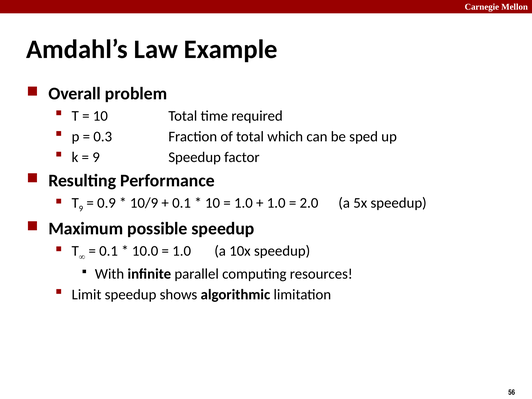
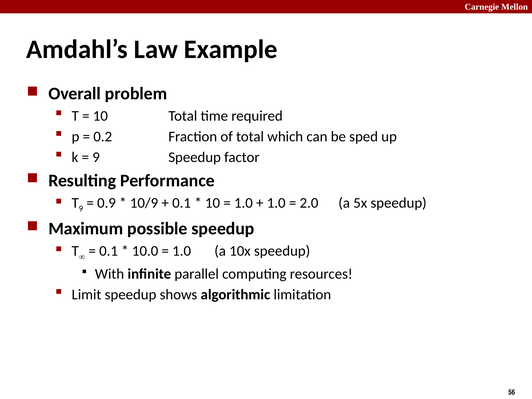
0.3: 0.3 -> 0.2 (103, 137)
